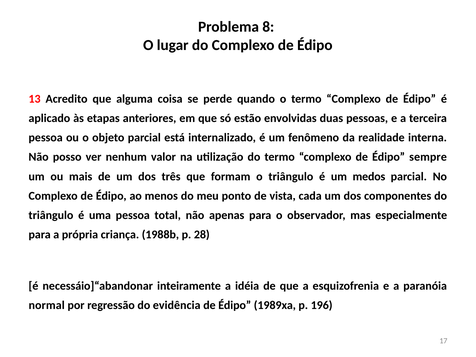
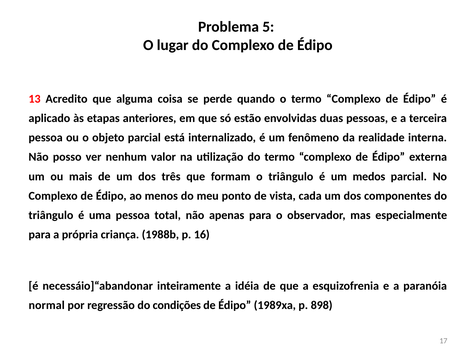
8: 8 -> 5 (268, 27)
sempre: sempre -> externa (428, 157)
28: 28 -> 16 (202, 235)
evidência: evidência -> condições (177, 305)
196: 196 -> 898 (322, 305)
